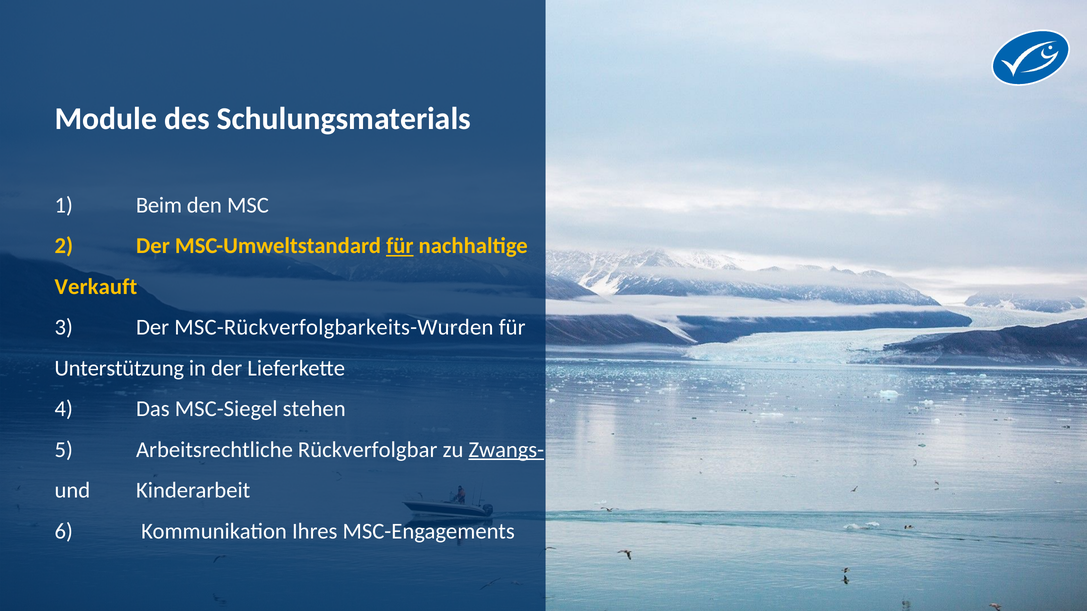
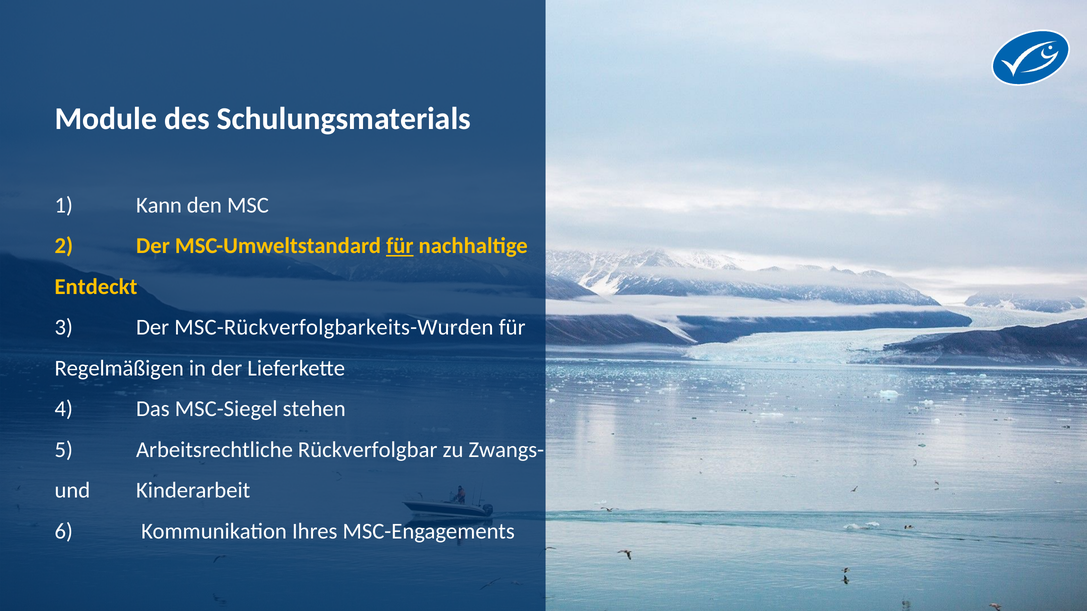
Beim: Beim -> Kann (159, 205)
Verkauft: Verkauft -> Entdeckt (96, 287)
Unterstützung: Unterstützung -> Regelmäßigen (119, 368)
Zwangs- underline: present -> none (506, 450)
